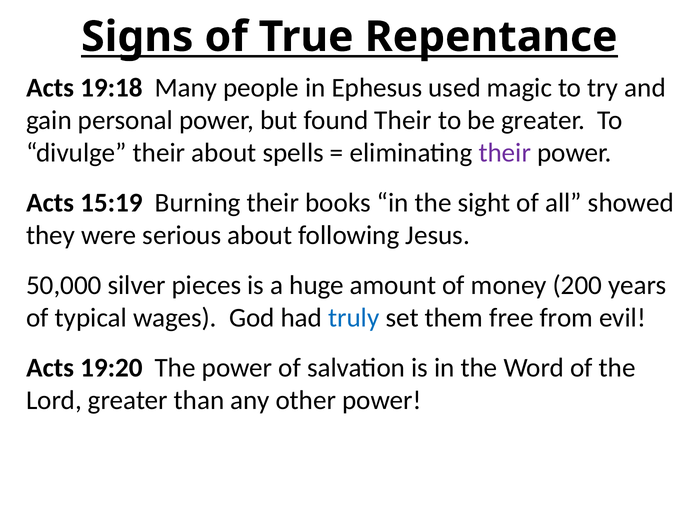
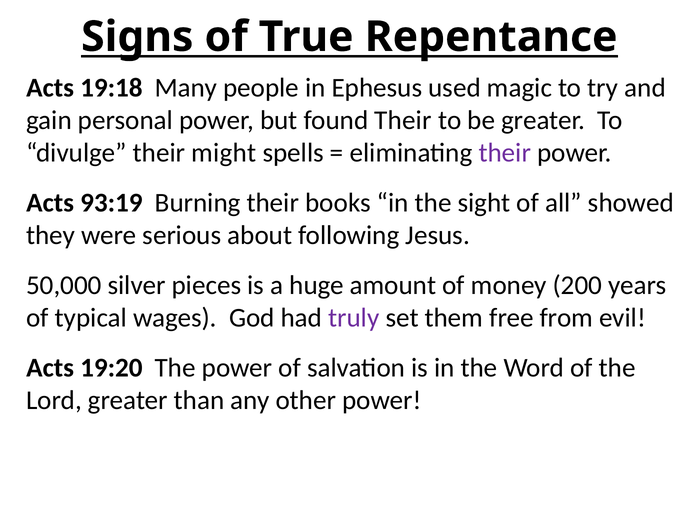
their about: about -> might (224, 153)
15:19: 15:19 -> 93:19 (111, 203)
truly colour: blue -> purple (354, 318)
